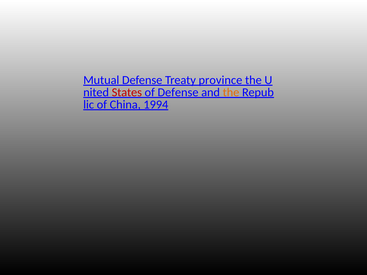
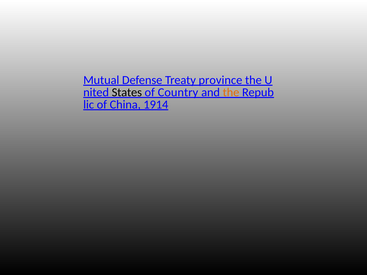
States colour: red -> black (127, 92)
of Defense: Defense -> Country (178, 92)
1994: 1994 -> 1914 (156, 105)
